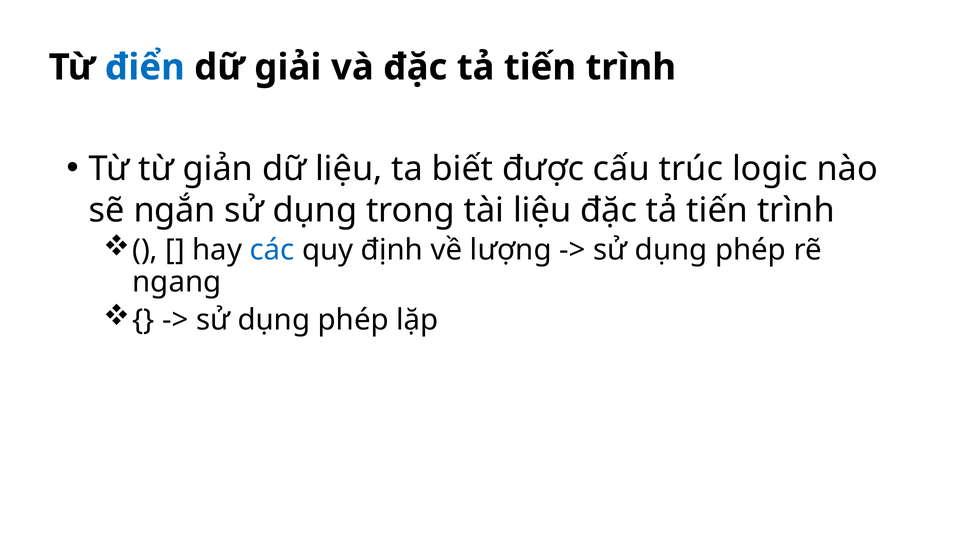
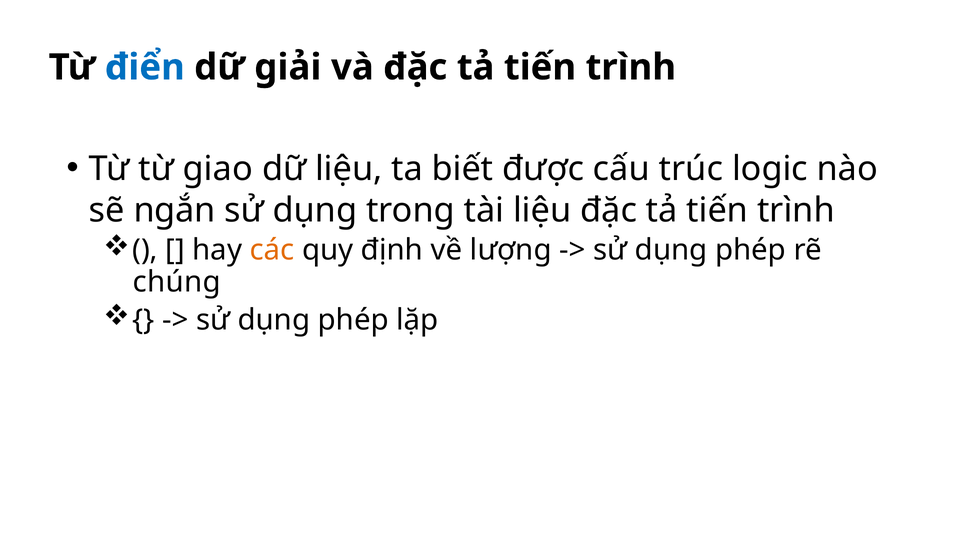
giản: giản -> giao (218, 169)
các colour: blue -> orange (272, 250)
ngang: ngang -> chúng (177, 282)
